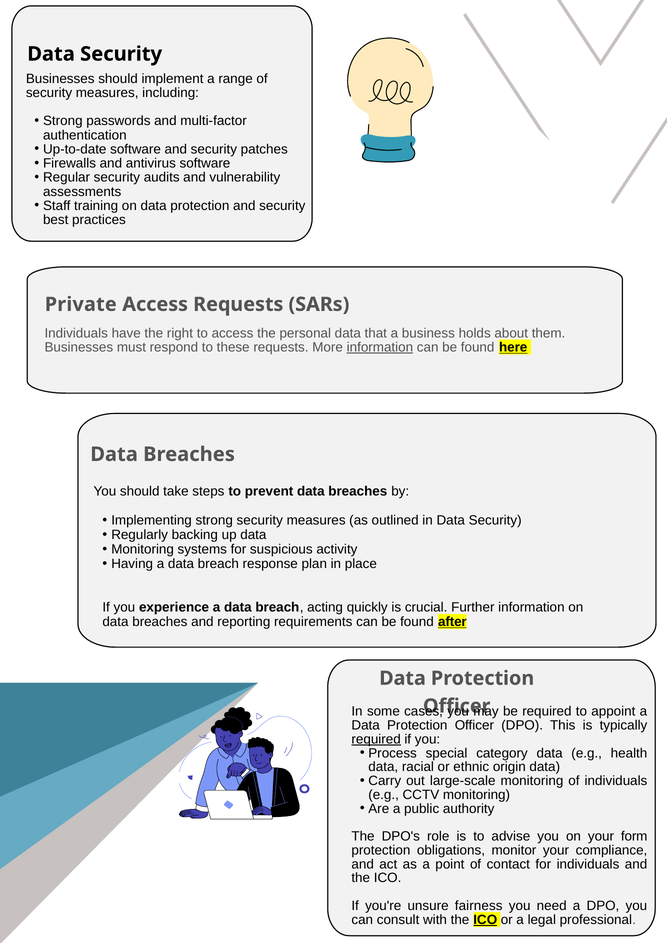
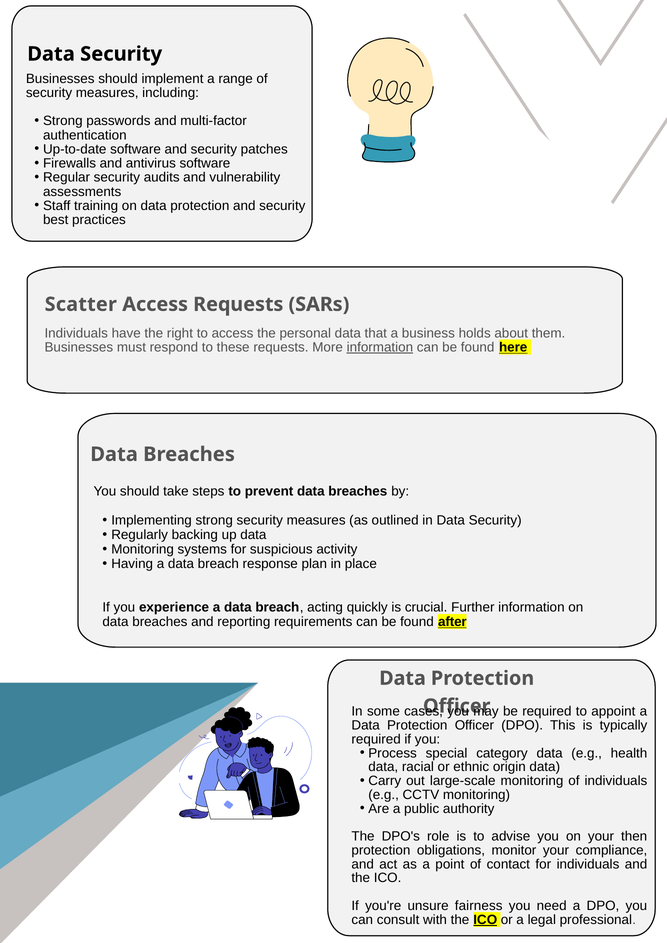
Private: Private -> Scatter (81, 305)
required underline: present -> none (376, 740)
form: form -> then (634, 837)
